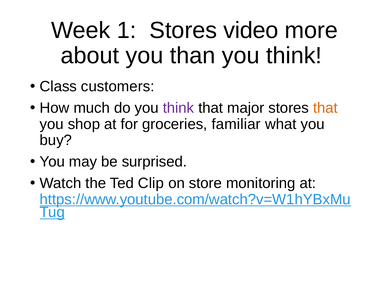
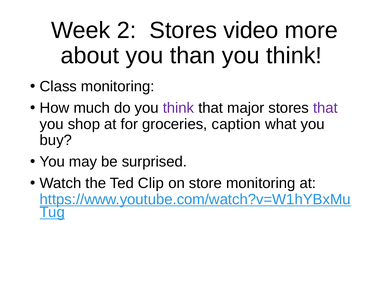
1: 1 -> 2 (127, 30)
Class customers: customers -> monitoring (118, 86)
that colour: orange -> purple (325, 108)
familiar: familiar -> caption (236, 124)
